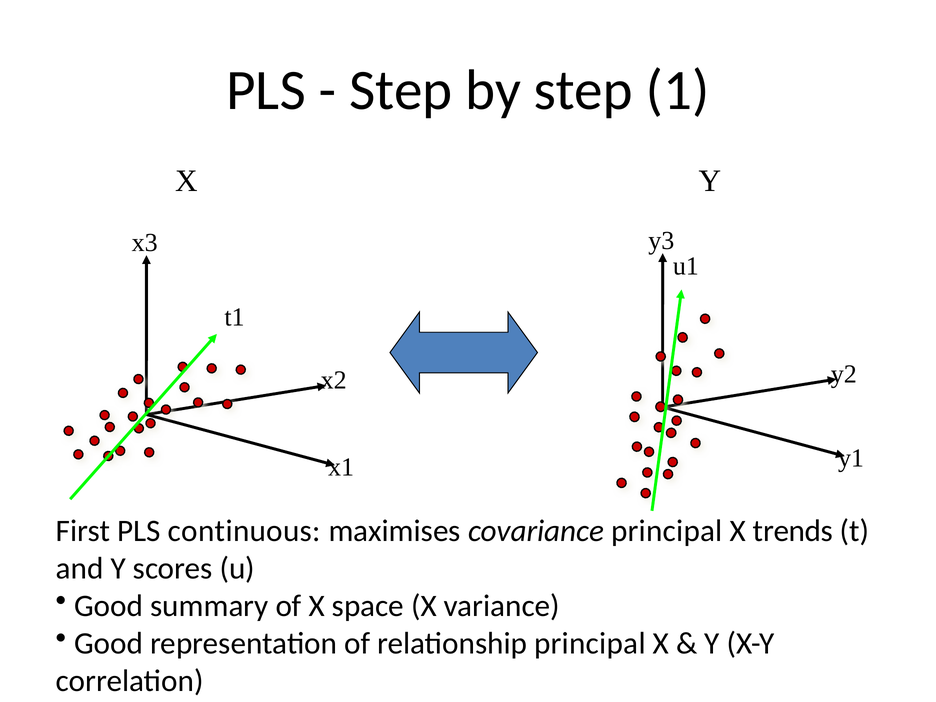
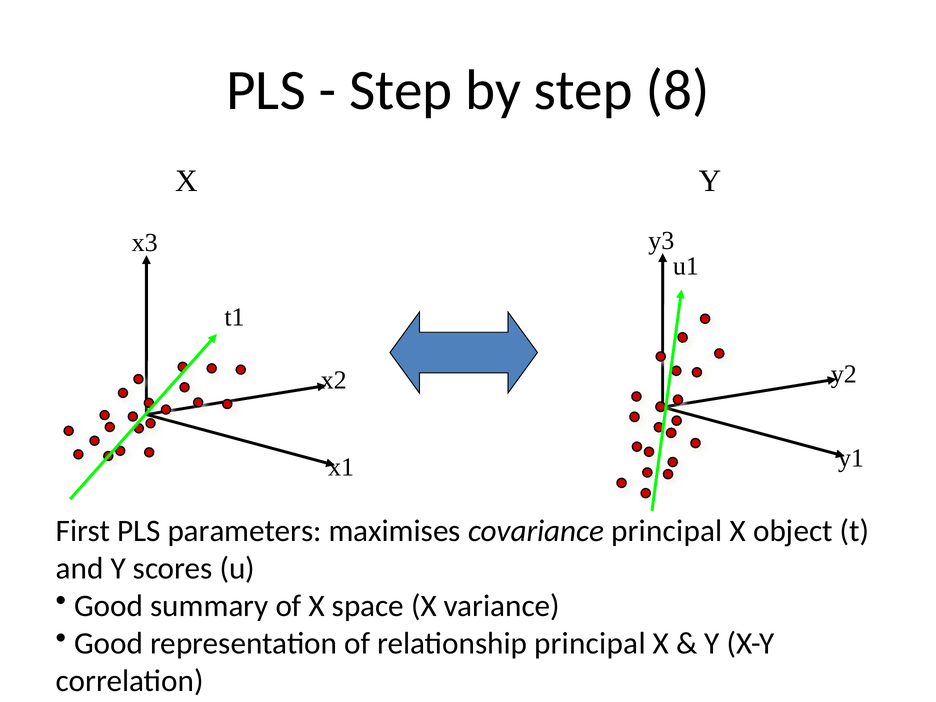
1: 1 -> 8 (678, 91)
continuous: continuous -> parameters (245, 531)
trends: trends -> object (793, 531)
